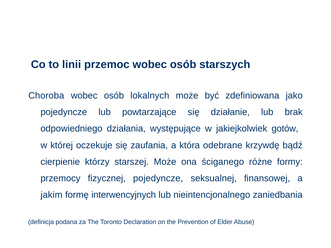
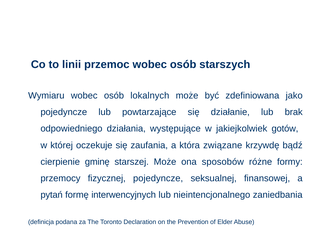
Choroba: Choroba -> Wymiaru (46, 96)
odebrane: odebrane -> związane (223, 145)
którzy: którzy -> gminę (97, 162)
ściganego: ściganego -> sposobów (223, 162)
jakim: jakim -> pytań (52, 195)
